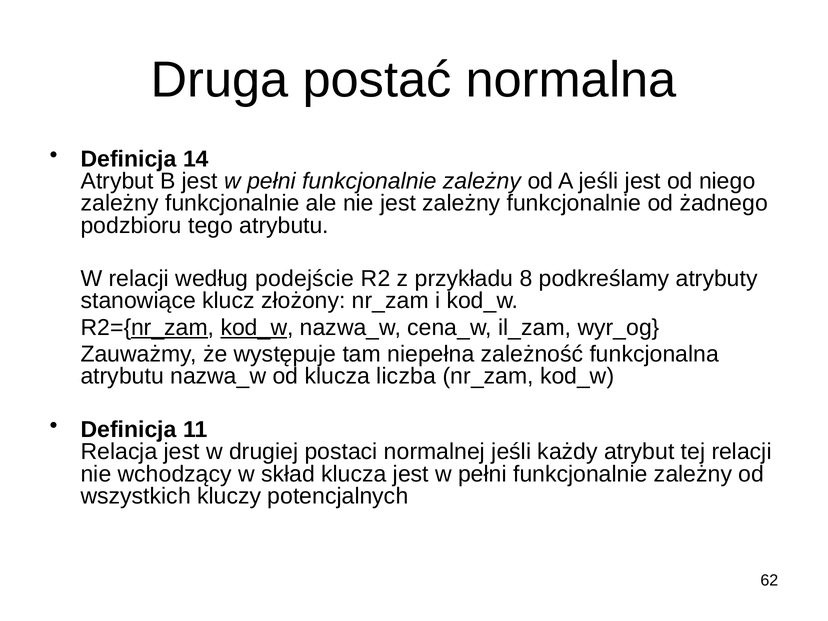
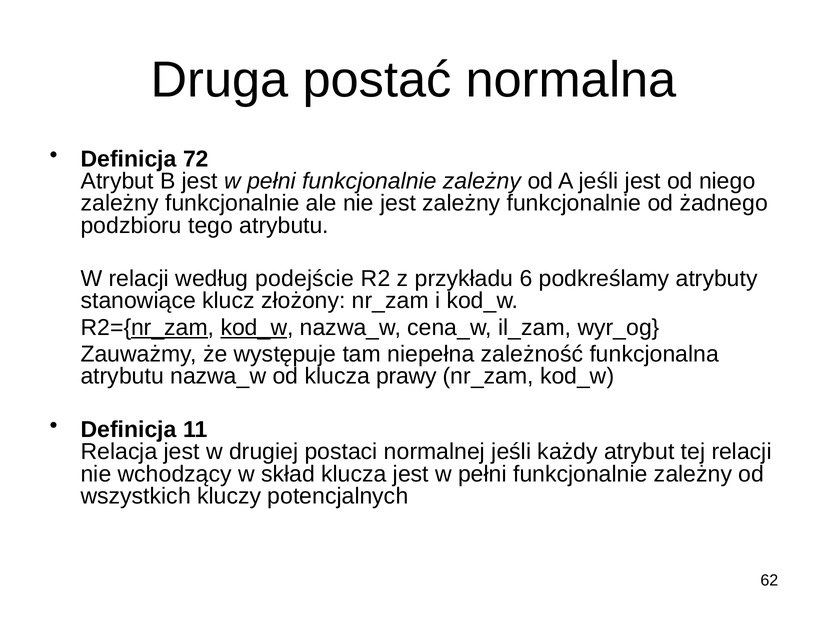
14: 14 -> 72 (196, 159)
8: 8 -> 6 (526, 279)
liczba: liczba -> prawy (406, 376)
